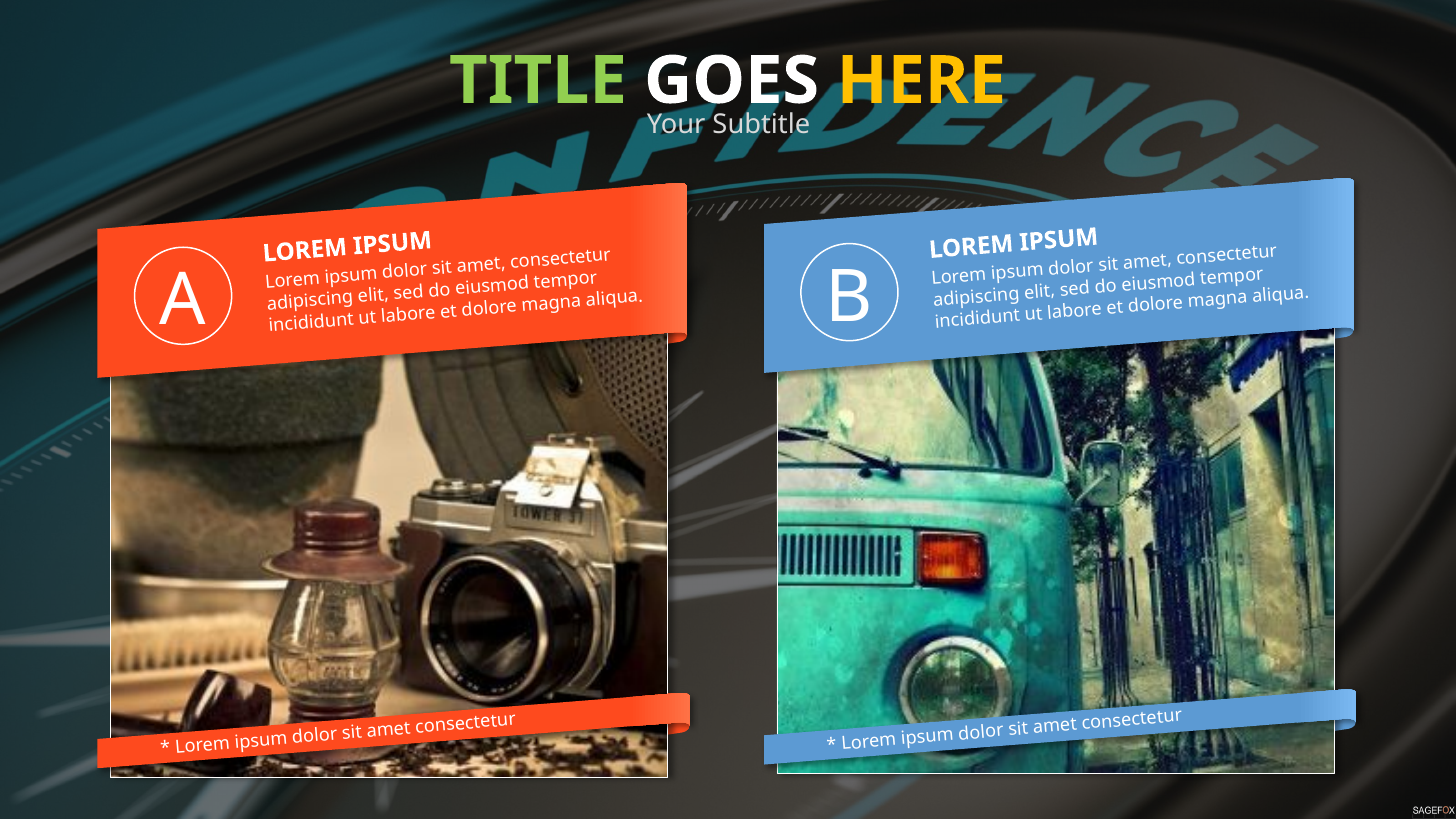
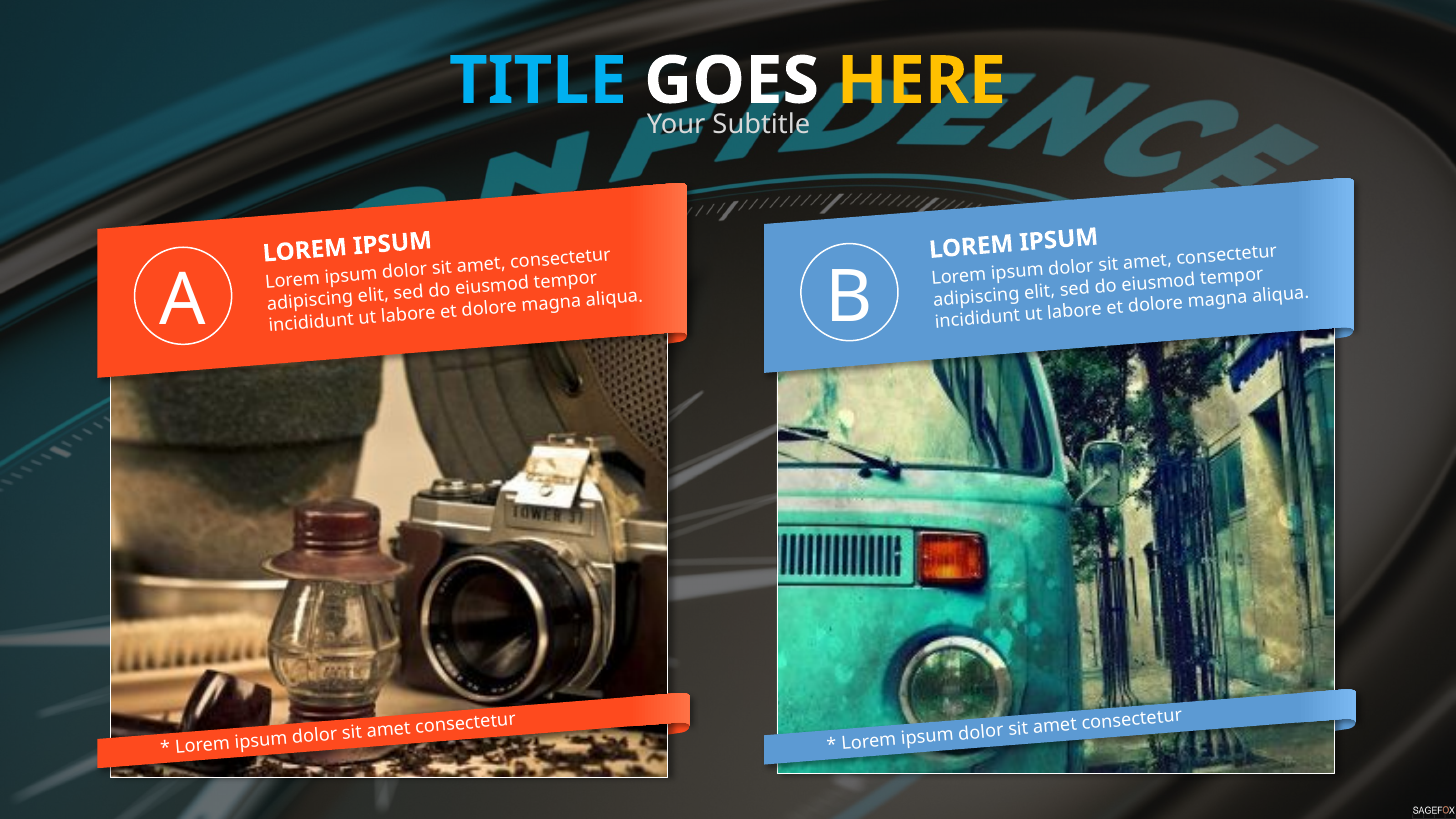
TITLE colour: light green -> light blue (538, 81)
